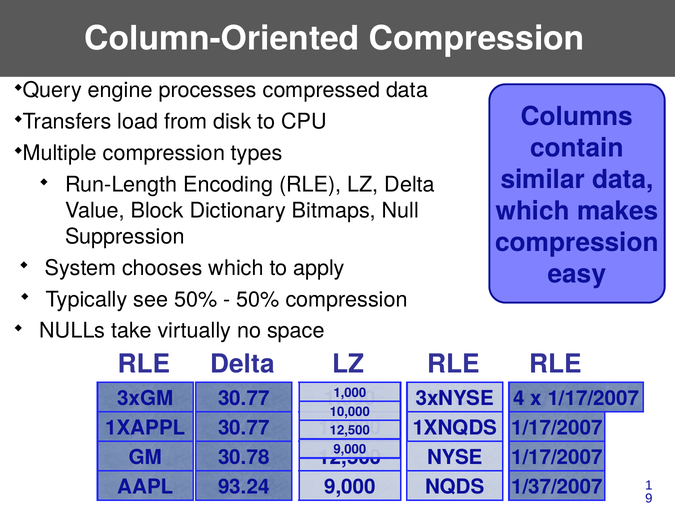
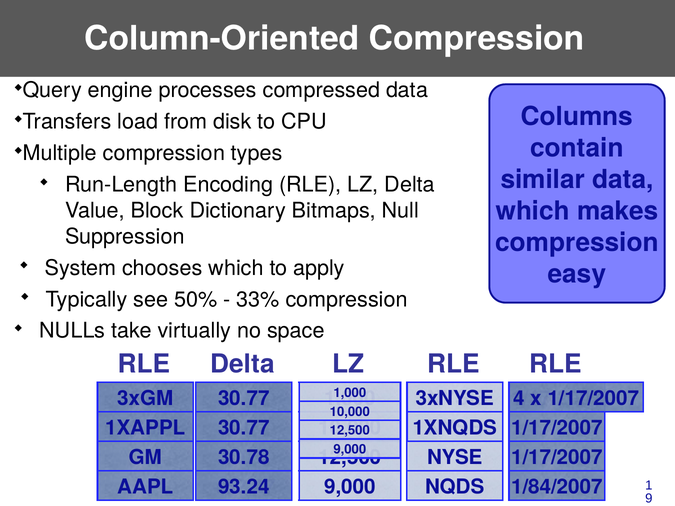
50%: 50% -> 33% (258, 300)
1/37/2007: 1/37/2007 -> 1/84/2007 (557, 487)
